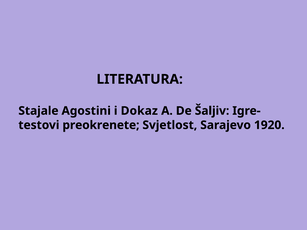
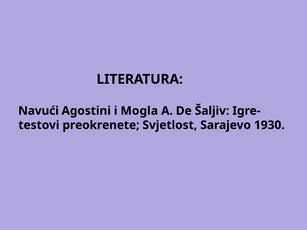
Stajale: Stajale -> Navući (38, 111)
Dokaz: Dokaz -> Mogla (139, 111)
1920: 1920 -> 1930 (269, 125)
